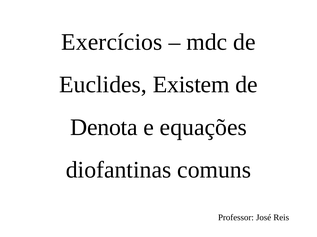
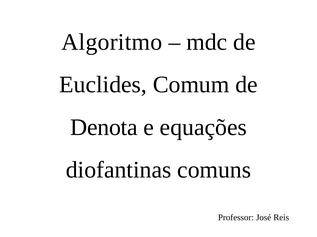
Exercícios: Exercícios -> Algoritmo (112, 42)
Existem: Existem -> Comum (191, 85)
